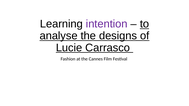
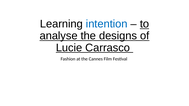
intention colour: purple -> blue (107, 24)
